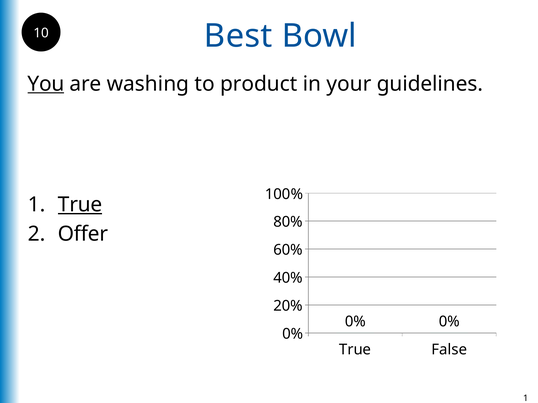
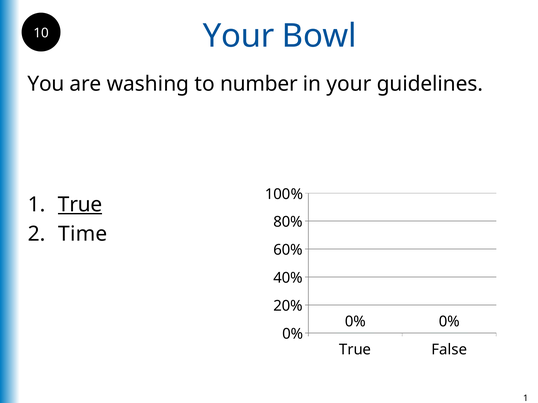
Best: Best -> Your (239, 36)
You underline: present -> none (46, 84)
product: product -> number (259, 84)
Offer: Offer -> Time (83, 234)
